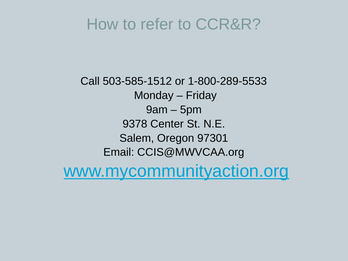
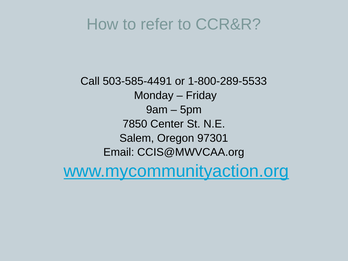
503-585-1512: 503-585-1512 -> 503-585-4491 (137, 81)
9378: 9378 -> 7850 (135, 124)
